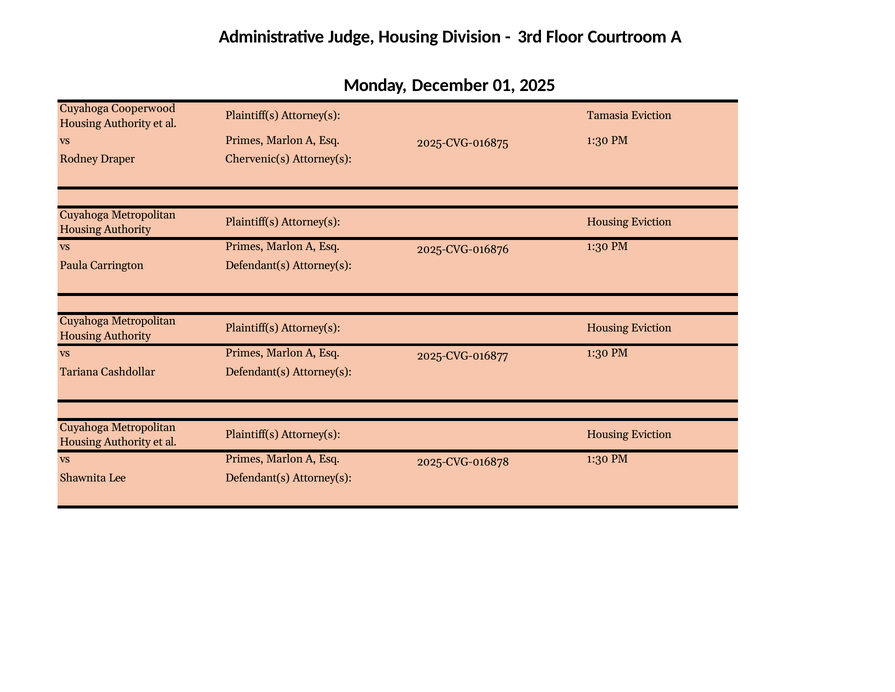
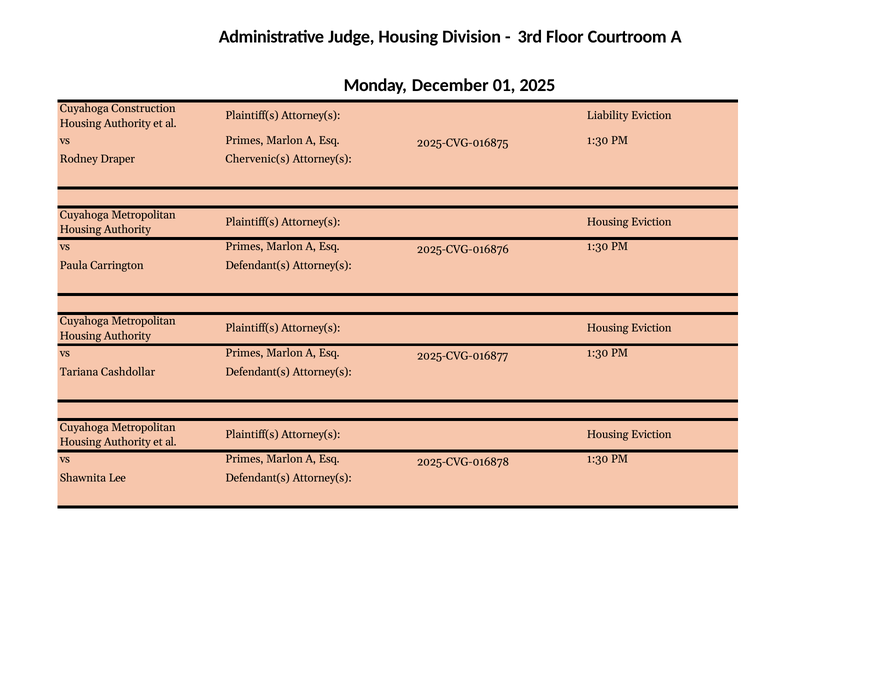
Cooperwood: Cooperwood -> Construction (143, 109)
Tamasia: Tamasia -> Liability (608, 116)
